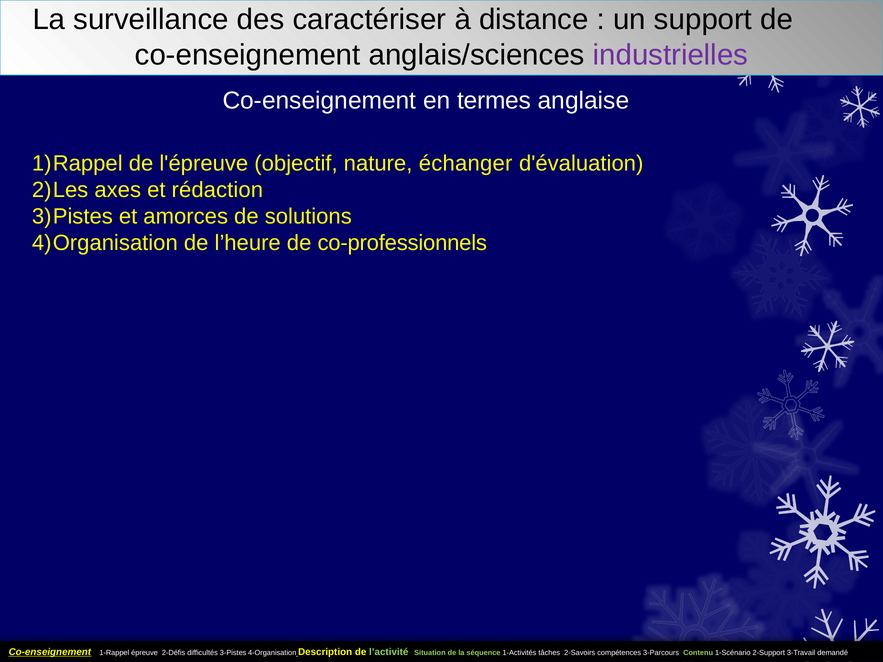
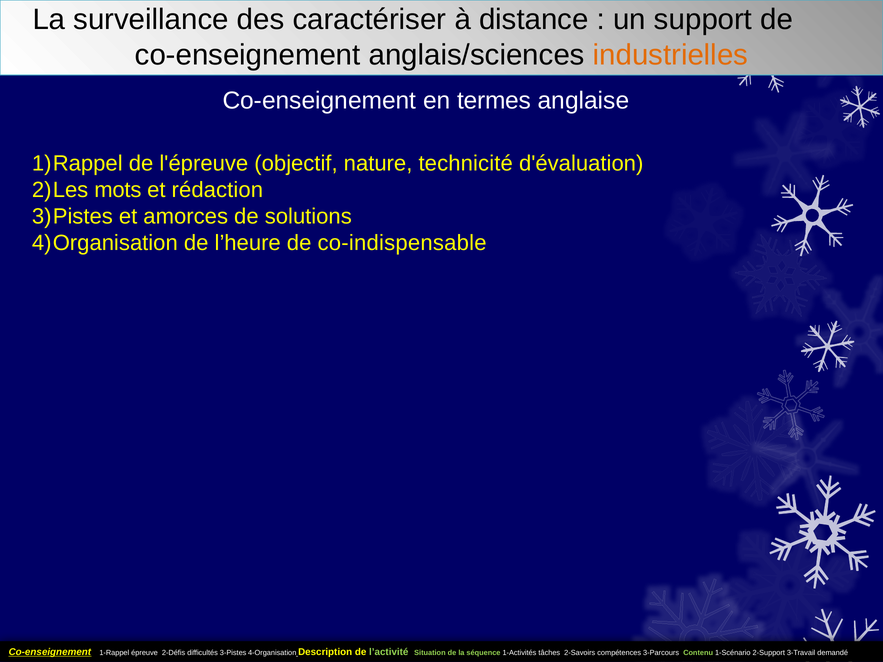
industrielles colour: purple -> orange (670, 55)
échanger: échanger -> technicité (466, 164)
axes: axes -> mots (118, 190)
co-professionnels: co-professionnels -> co-indispensable (402, 243)
